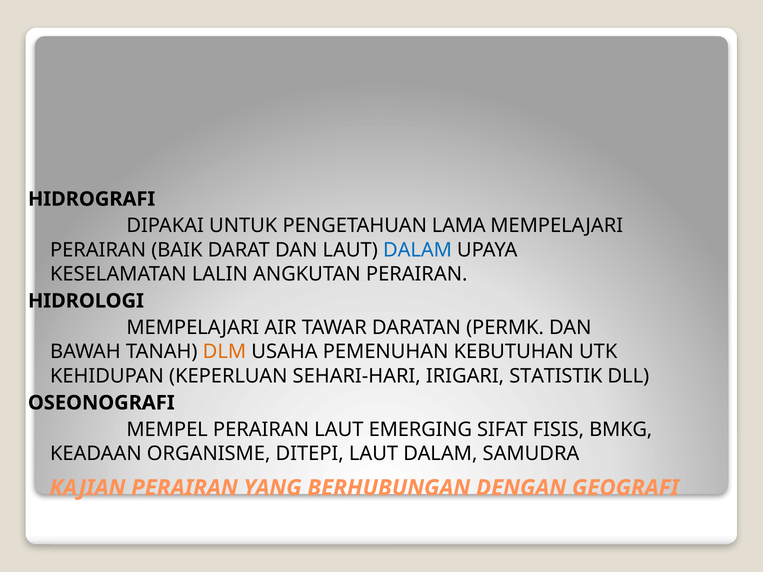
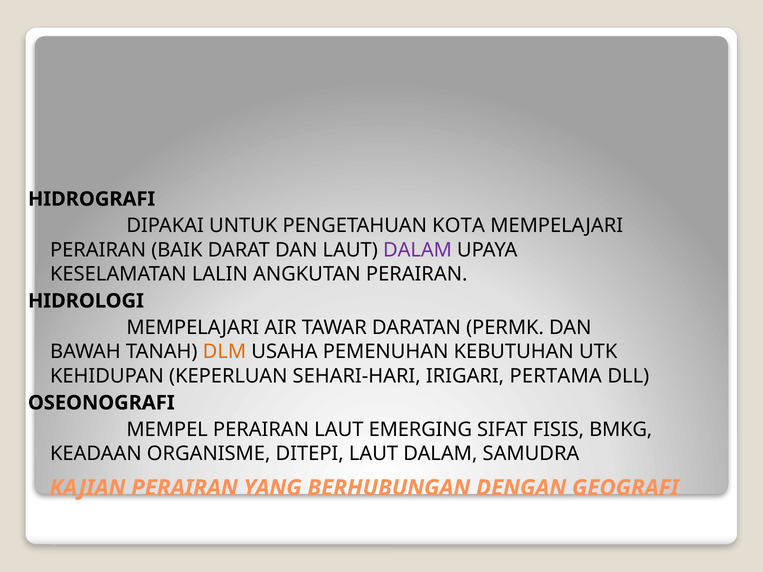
LAMA: LAMA -> KOTA (459, 226)
DALAM colour: blue -> purple (417, 250)
STATISTIK: STATISTIK -> PERTAMA (556, 376)
